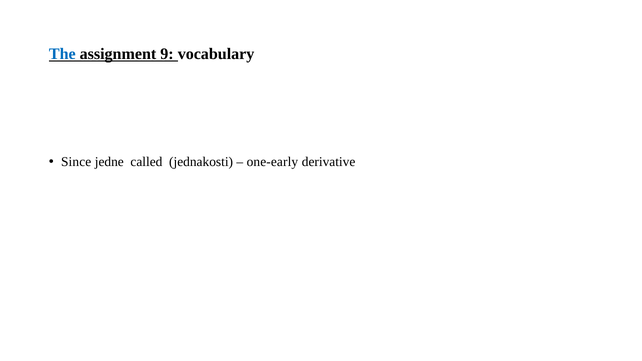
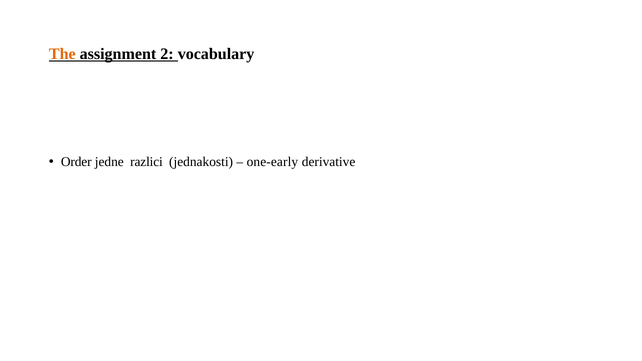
The colour: blue -> orange (62, 54)
9: 9 -> 2 (167, 54)
Since: Since -> Order (76, 162)
called: called -> razlici (147, 162)
